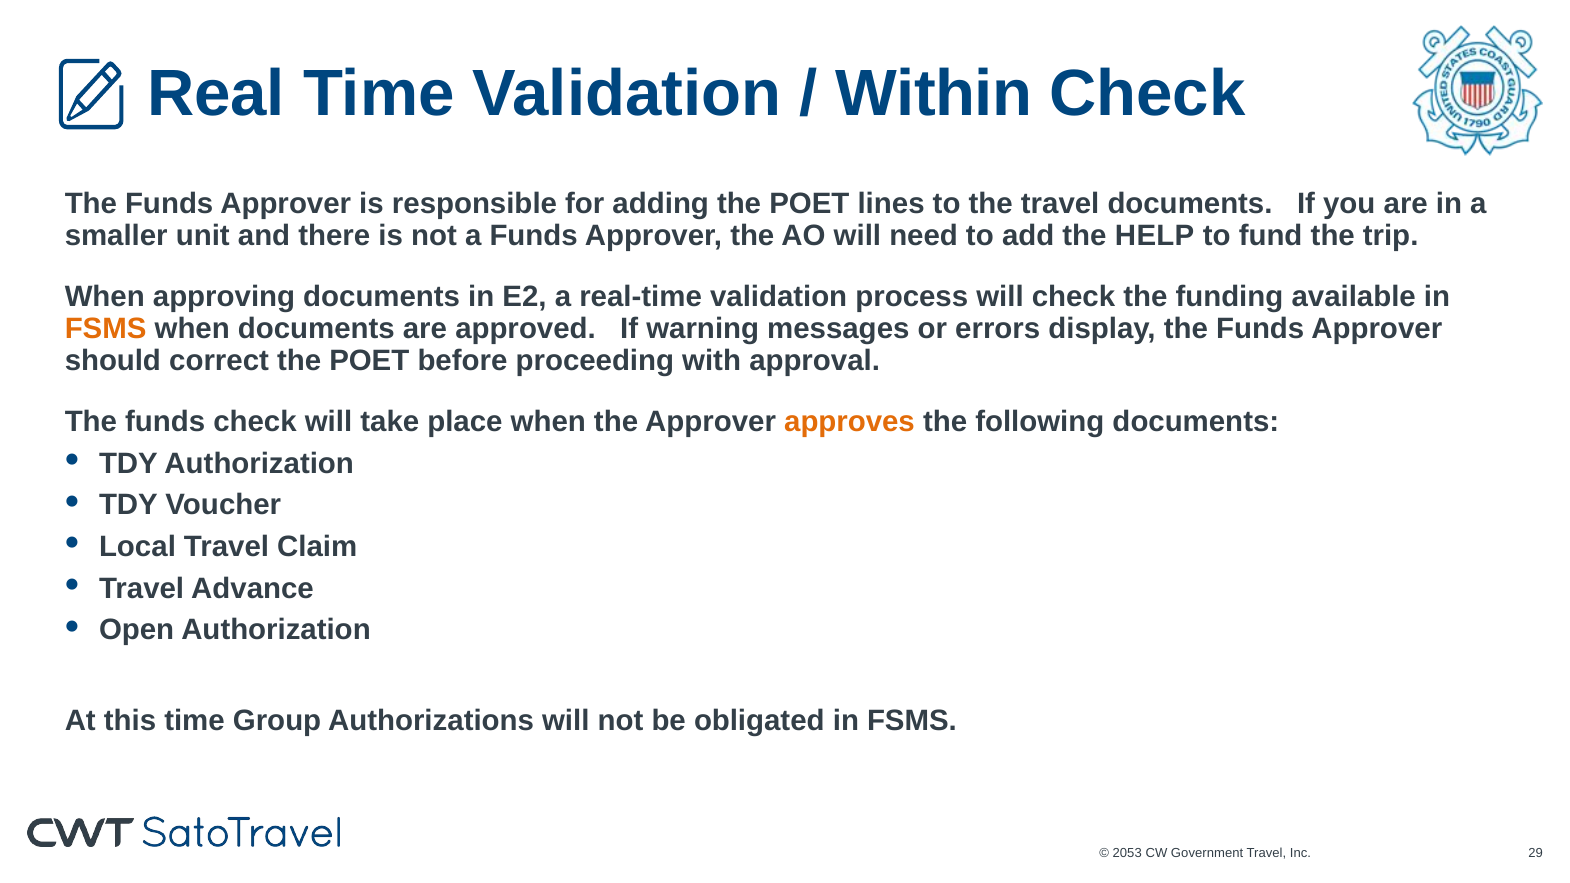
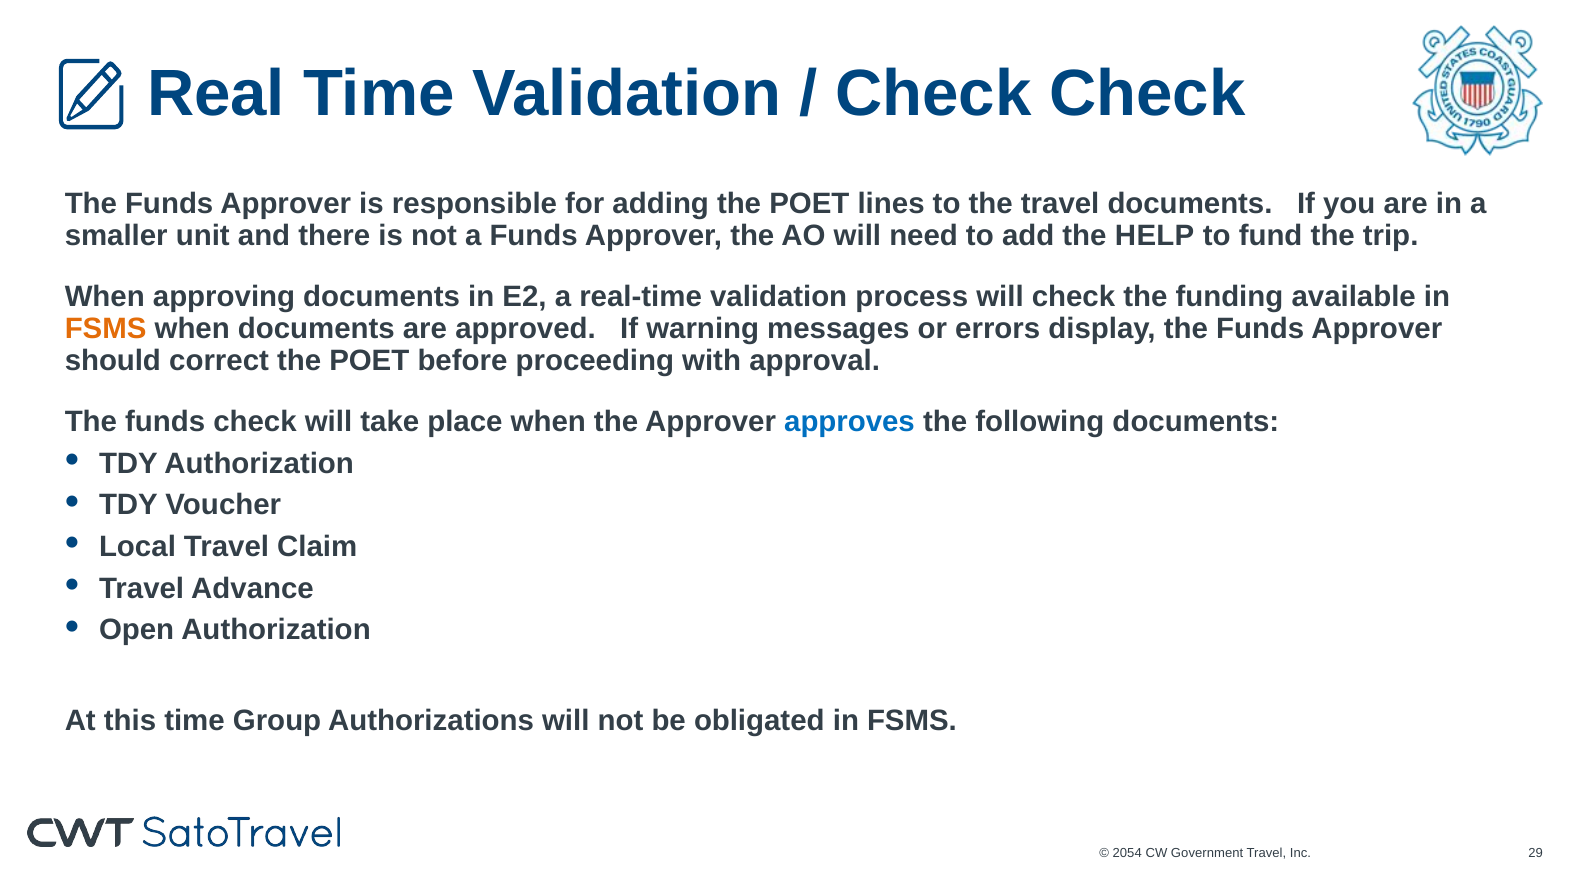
Within: Within -> Check (933, 94)
approves colour: orange -> blue (850, 422)
2053: 2053 -> 2054 (1127, 853)
